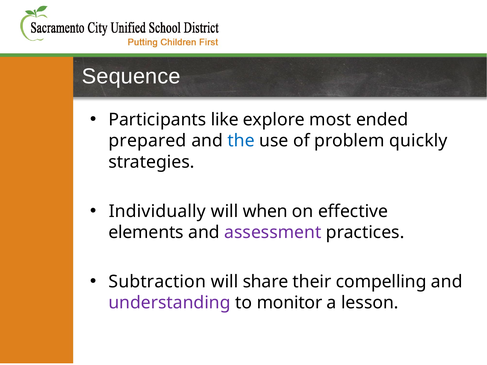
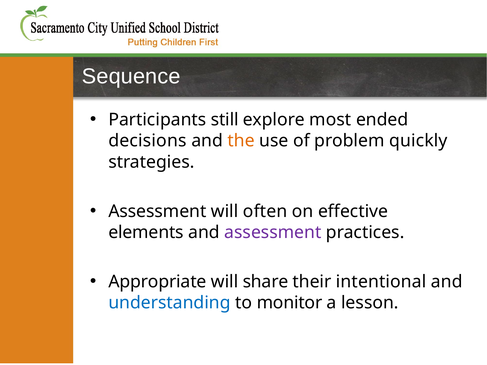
like: like -> still (225, 120)
prepared: prepared -> decisions (148, 141)
the colour: blue -> orange (241, 141)
Individually: Individually -> Assessment (157, 211)
when: when -> often (265, 211)
Subtraction: Subtraction -> Appropriate (157, 282)
compelling: compelling -> intentional (381, 282)
understanding colour: purple -> blue (170, 303)
